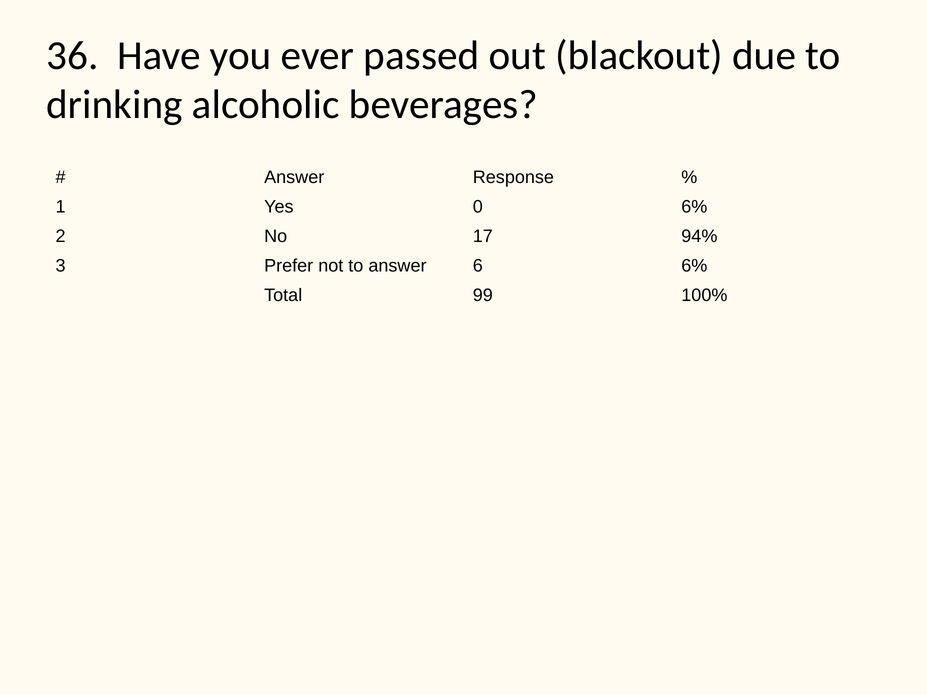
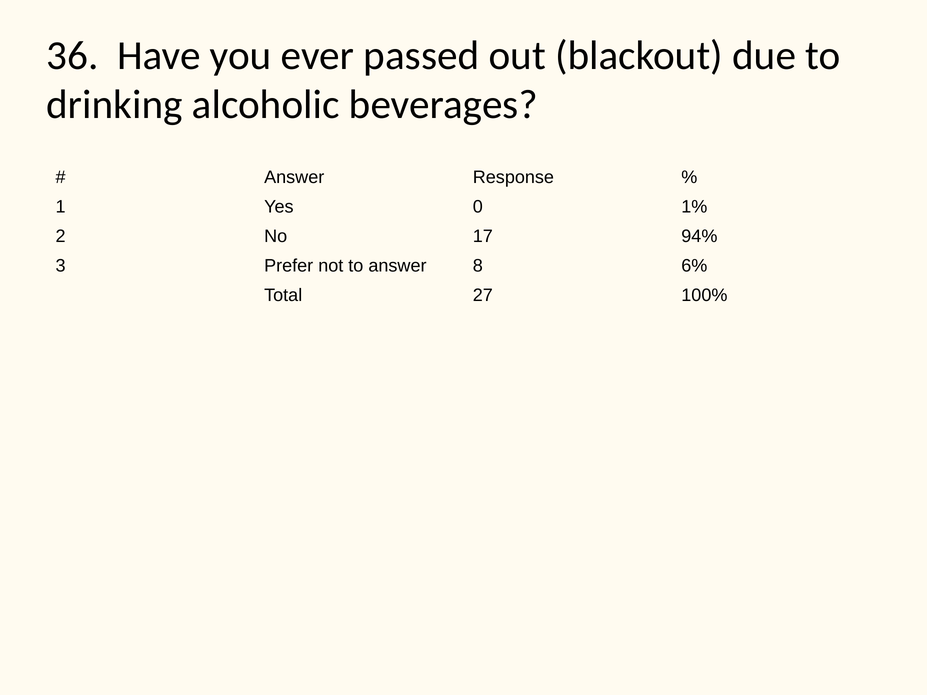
0 6%: 6% -> 1% (694, 207)
6: 6 -> 8 (478, 266)
99: 99 -> 27 (483, 296)
